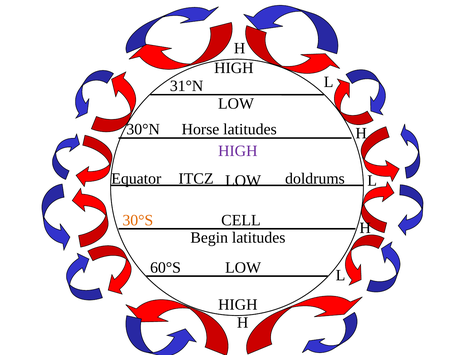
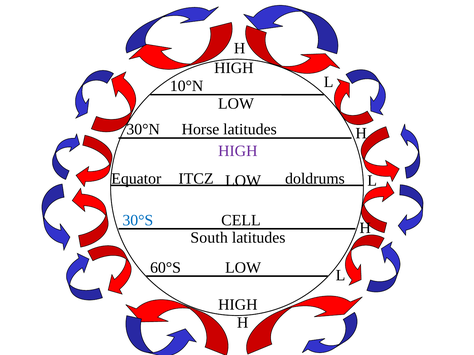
31°N: 31°N -> 10°N (187, 86)
30°S colour: orange -> blue (138, 220)
Begin: Begin -> South (209, 238)
